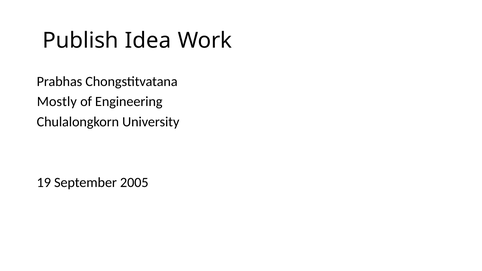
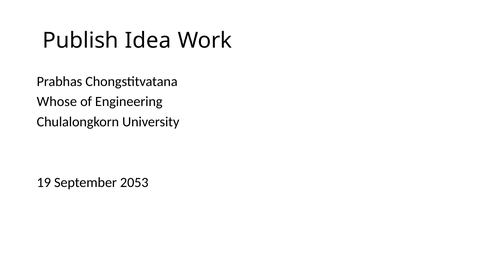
Mostly: Mostly -> Whose (57, 102)
2005: 2005 -> 2053 (134, 183)
